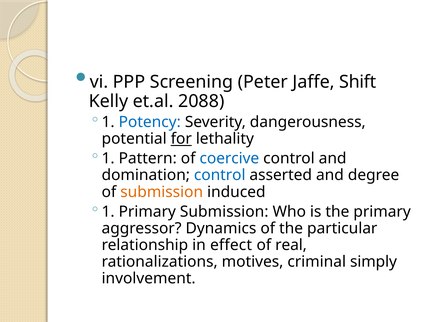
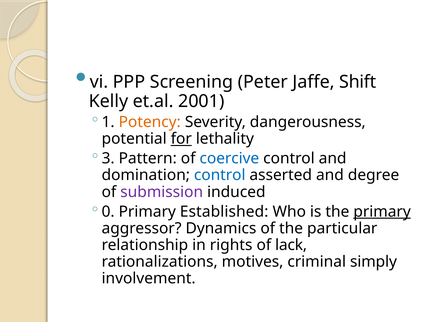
2088: 2088 -> 2001 (201, 101)
Potency colour: blue -> orange (150, 122)
1: 1 -> 3 (108, 158)
submission colour: orange -> purple (162, 192)
1: 1 -> 0 (108, 211)
Primary Submission: Submission -> Established (224, 211)
primary underline: none -> present (382, 211)
effect: effect -> rights (231, 245)
real: real -> lack (291, 245)
